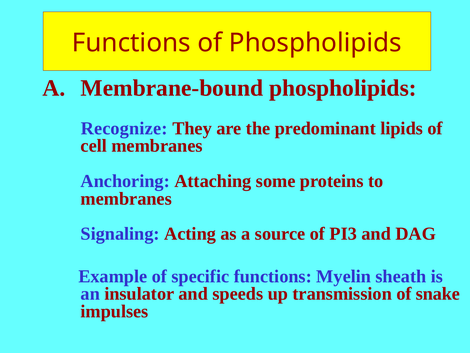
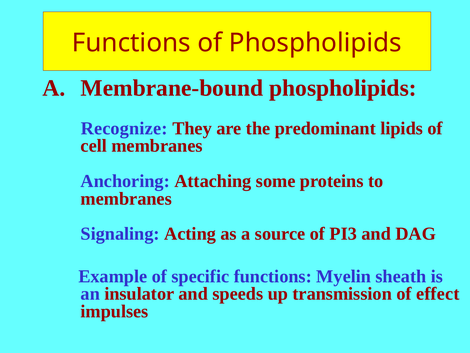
snake: snake -> effect (438, 294)
